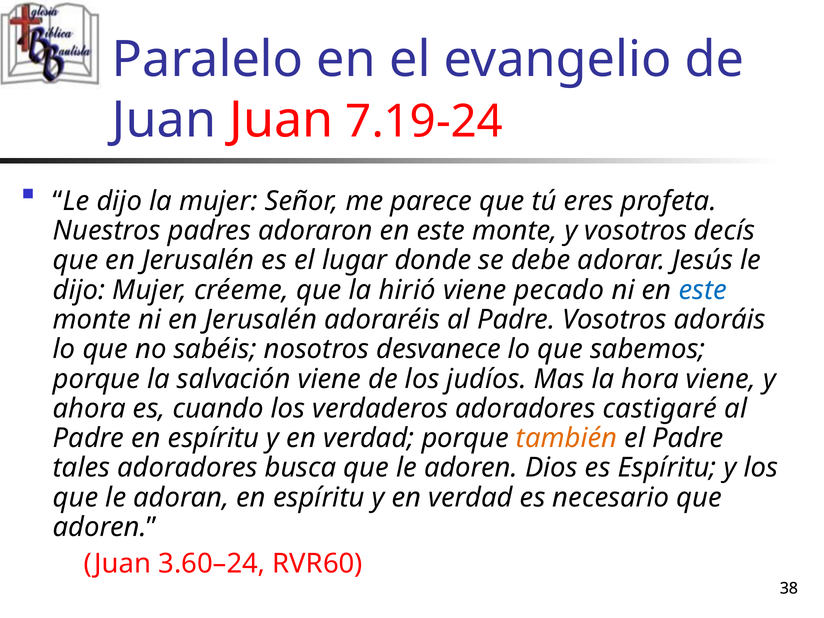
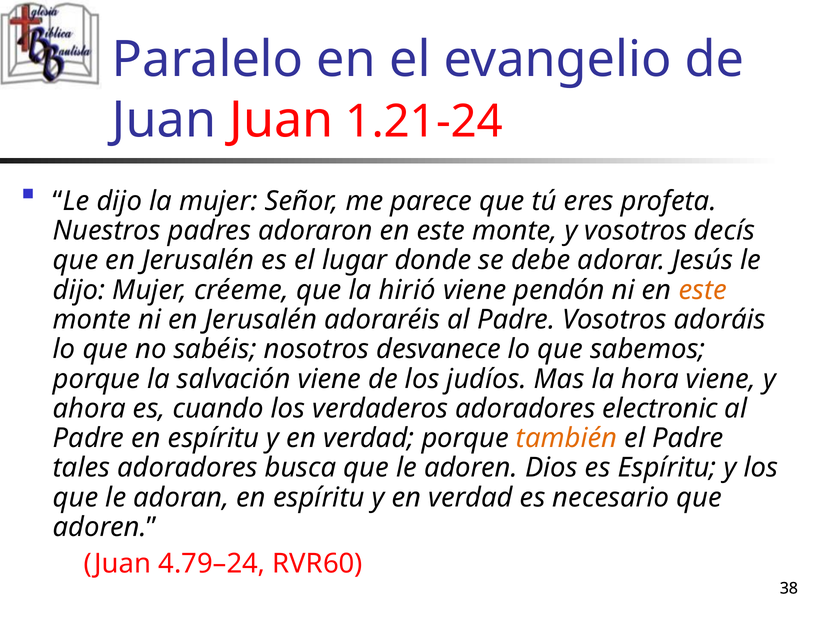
7.19-24: 7.19-24 -> 1.21-24 (424, 122)
pecado: pecado -> pendón (559, 290)
este colour: blue -> orange (703, 290)
castigaré: castigaré -> electronic (660, 409)
3.60–24: 3.60–24 -> 4.79–24 (212, 563)
